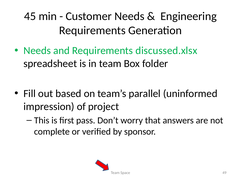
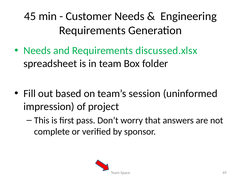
parallel: parallel -> session (145, 93)
